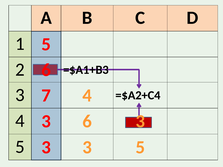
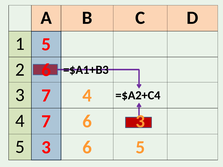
4 3: 3 -> 7 (46, 122)
3 3: 3 -> 6 (87, 147)
